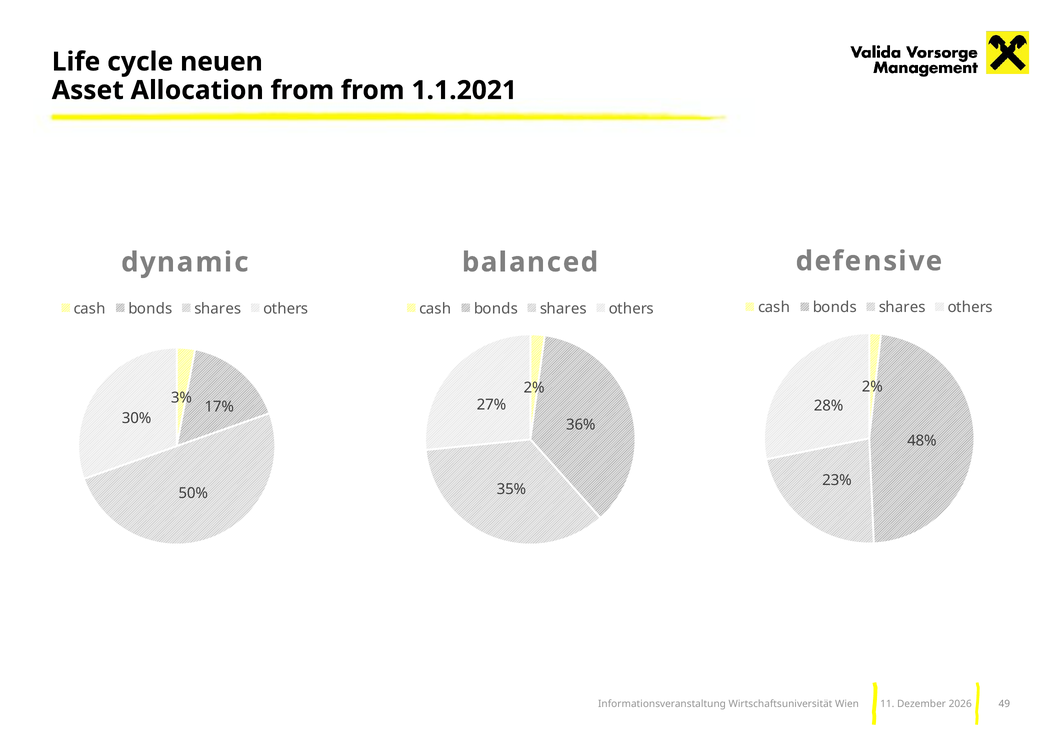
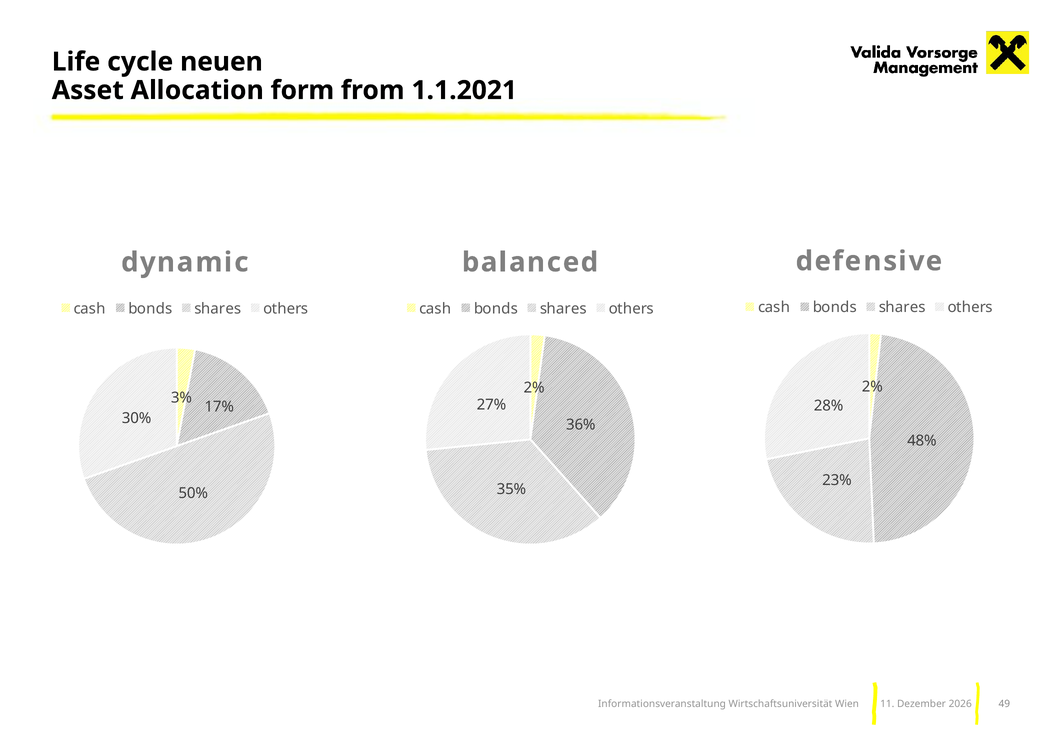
Allocation from: from -> form (302, 90)
